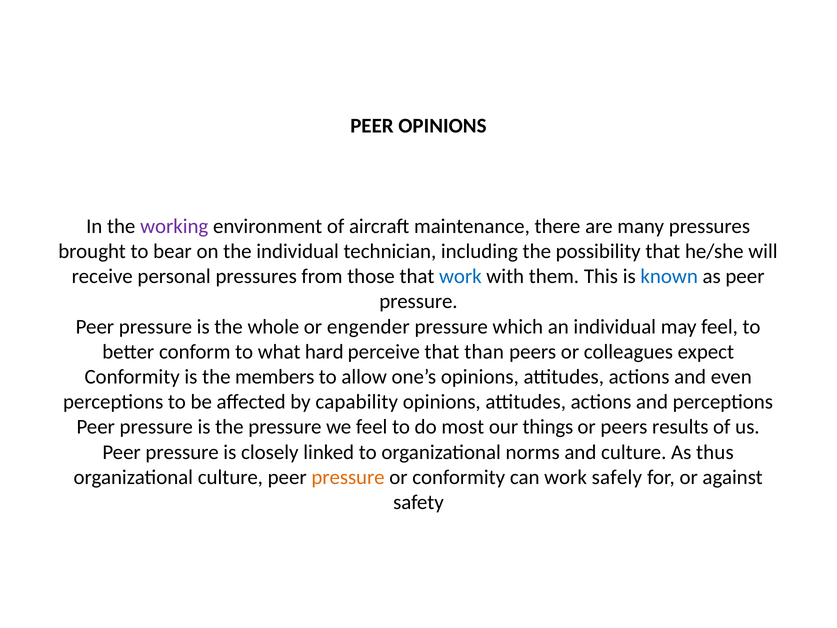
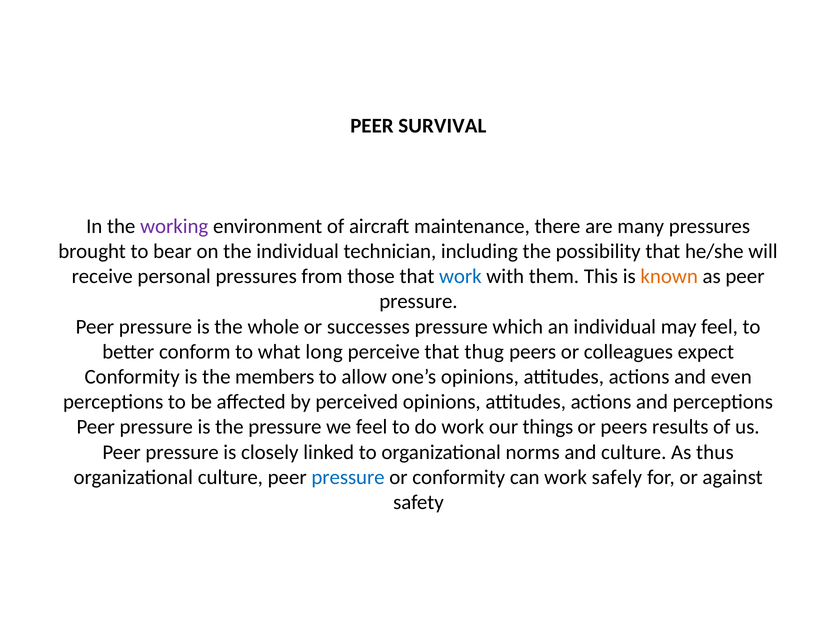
PEER OPINIONS: OPINIONS -> SURVIVAL (442, 126)
known colour: blue -> orange (669, 276)
engender: engender -> successes (368, 326)
hard: hard -> long (324, 352)
than: than -> thug (484, 352)
capability: capability -> perceived (357, 402)
do most: most -> work (463, 427)
pressure colour: orange -> blue (348, 477)
